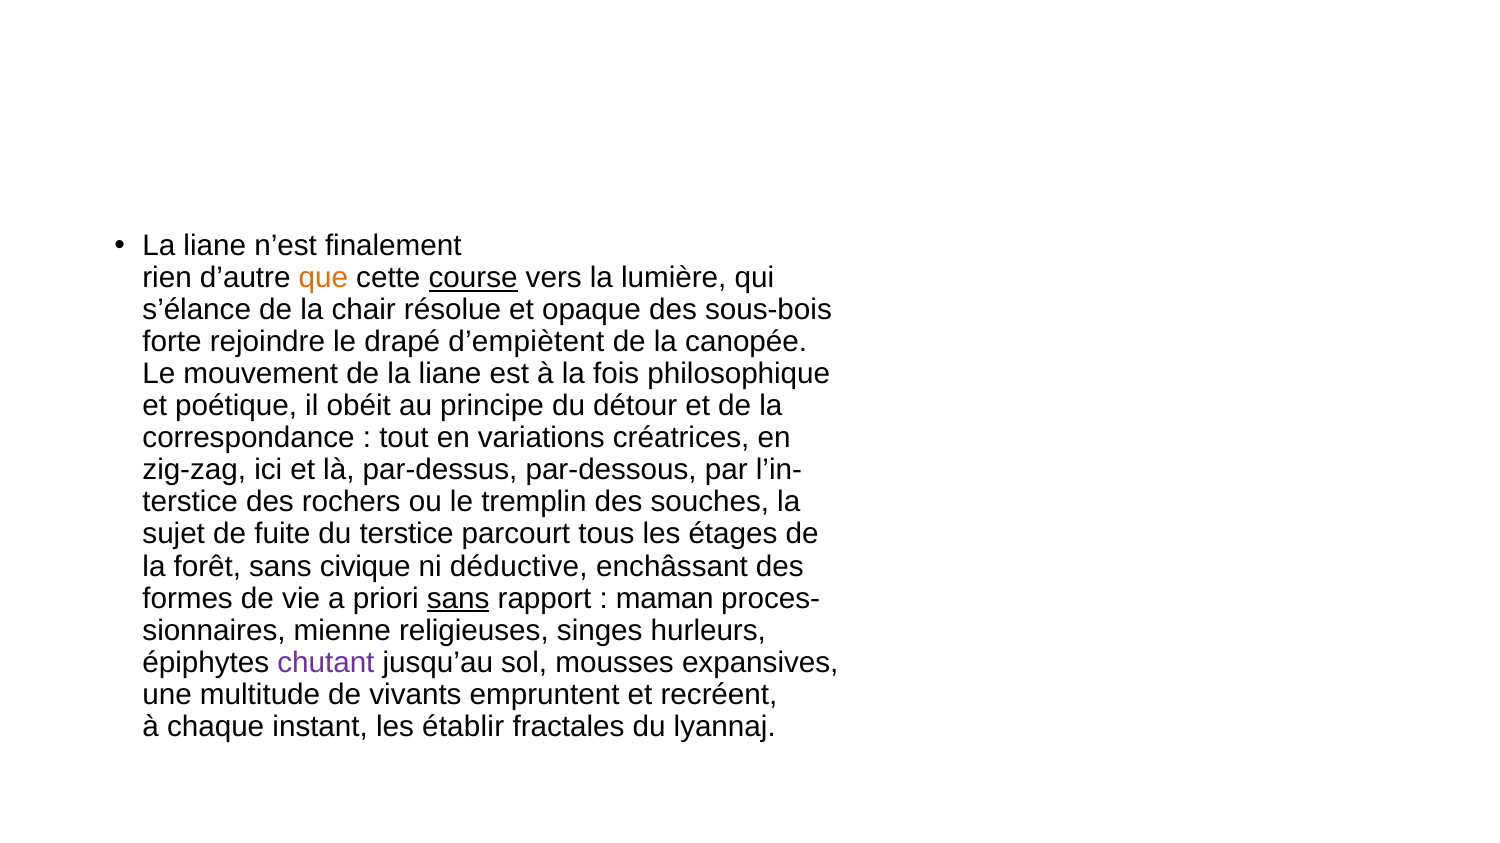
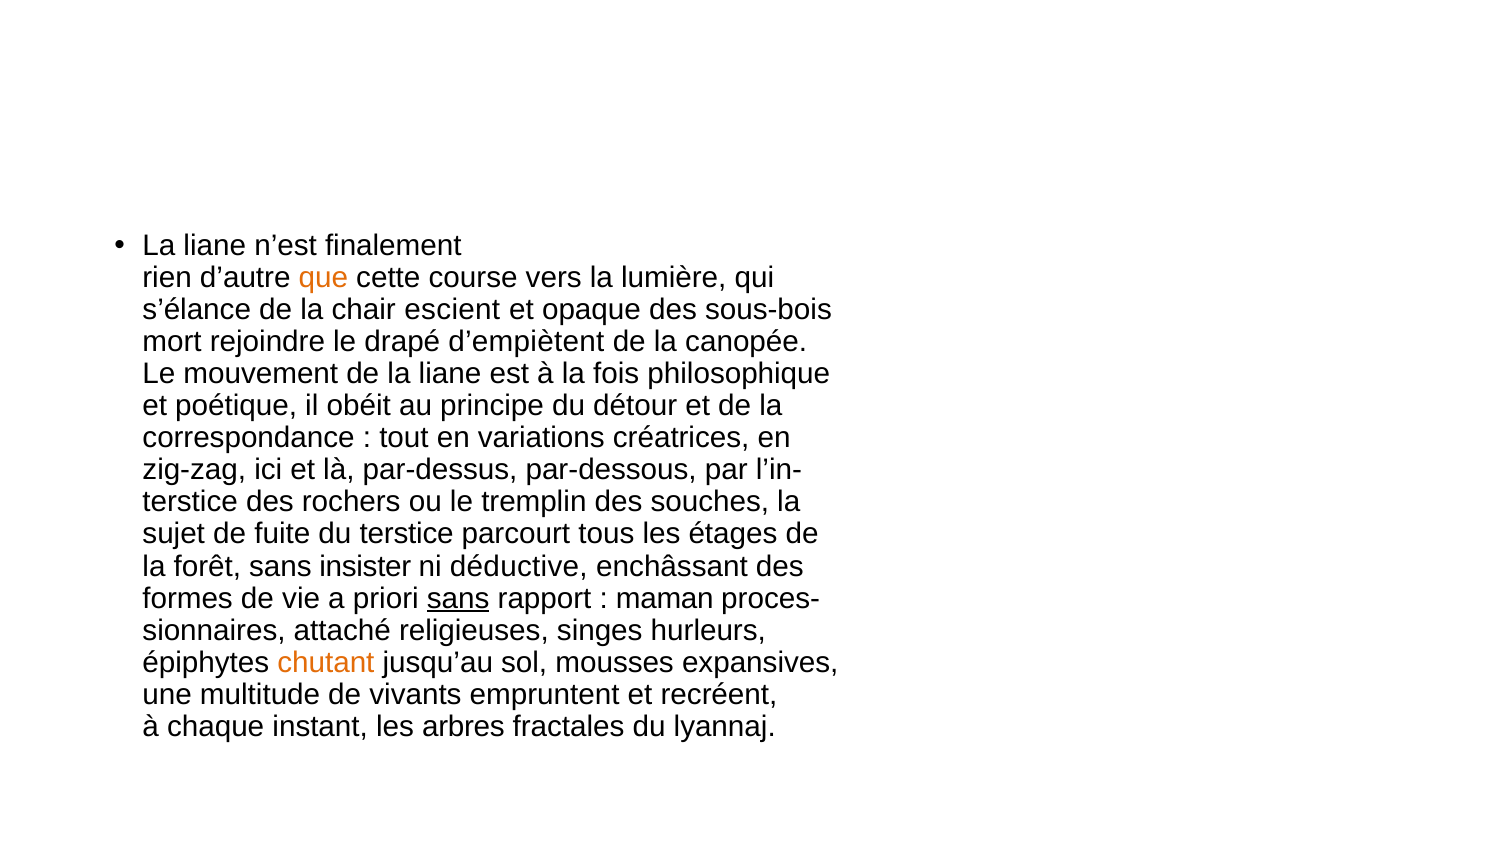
course underline: present -> none (473, 278)
résolue: résolue -> escient (452, 310)
forte: forte -> mort (172, 342)
civique: civique -> insister (365, 567)
mienne: mienne -> attaché (342, 631)
chutant colour: purple -> orange (326, 663)
établir: établir -> arbres (463, 727)
